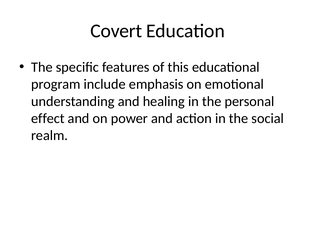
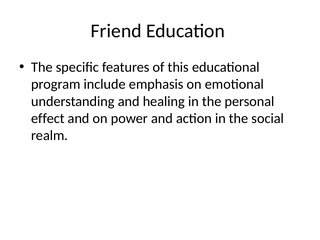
Covert: Covert -> Friend (116, 31)
